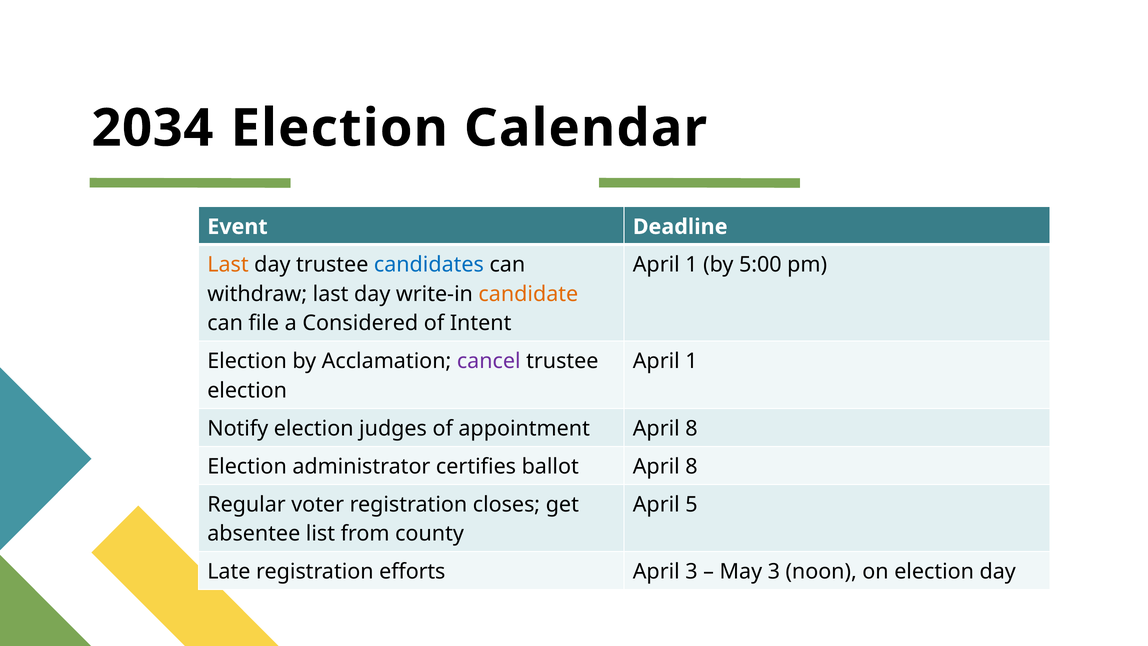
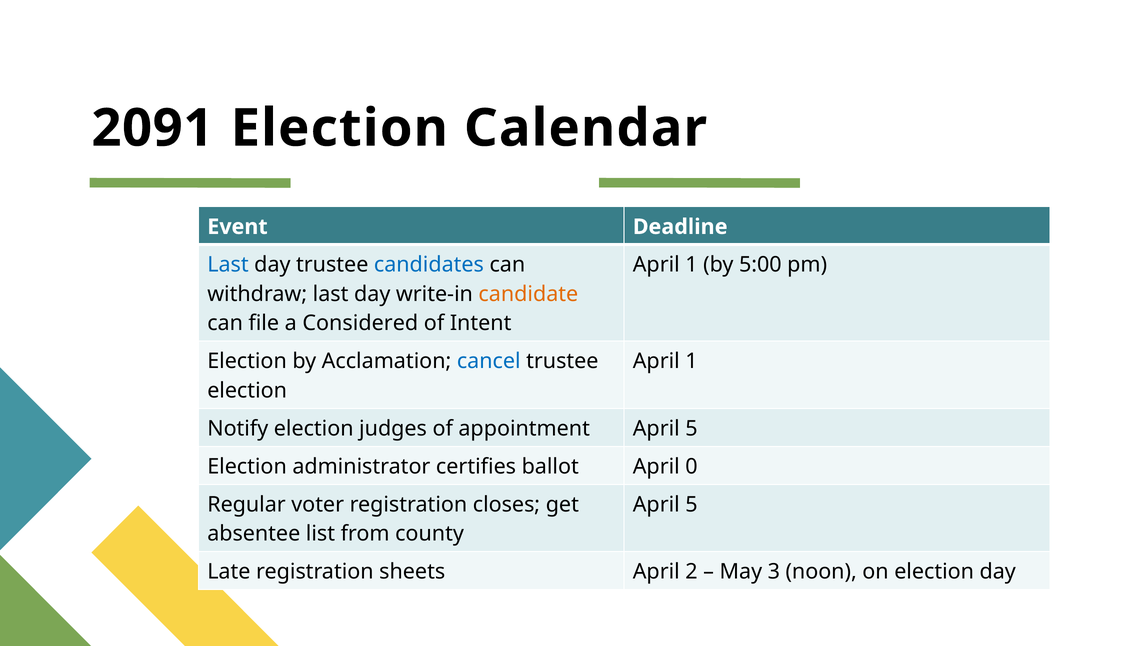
2034: 2034 -> 2091 (152, 128)
Last colour: orange -> blue (228, 265)
cancel colour: purple -> blue (489, 361)
appointment April 8: 8 -> 5 (691, 428)
ballot April 8: 8 -> 0 (691, 466)
efforts: efforts -> sheets (412, 571)
April 3: 3 -> 2 (691, 571)
